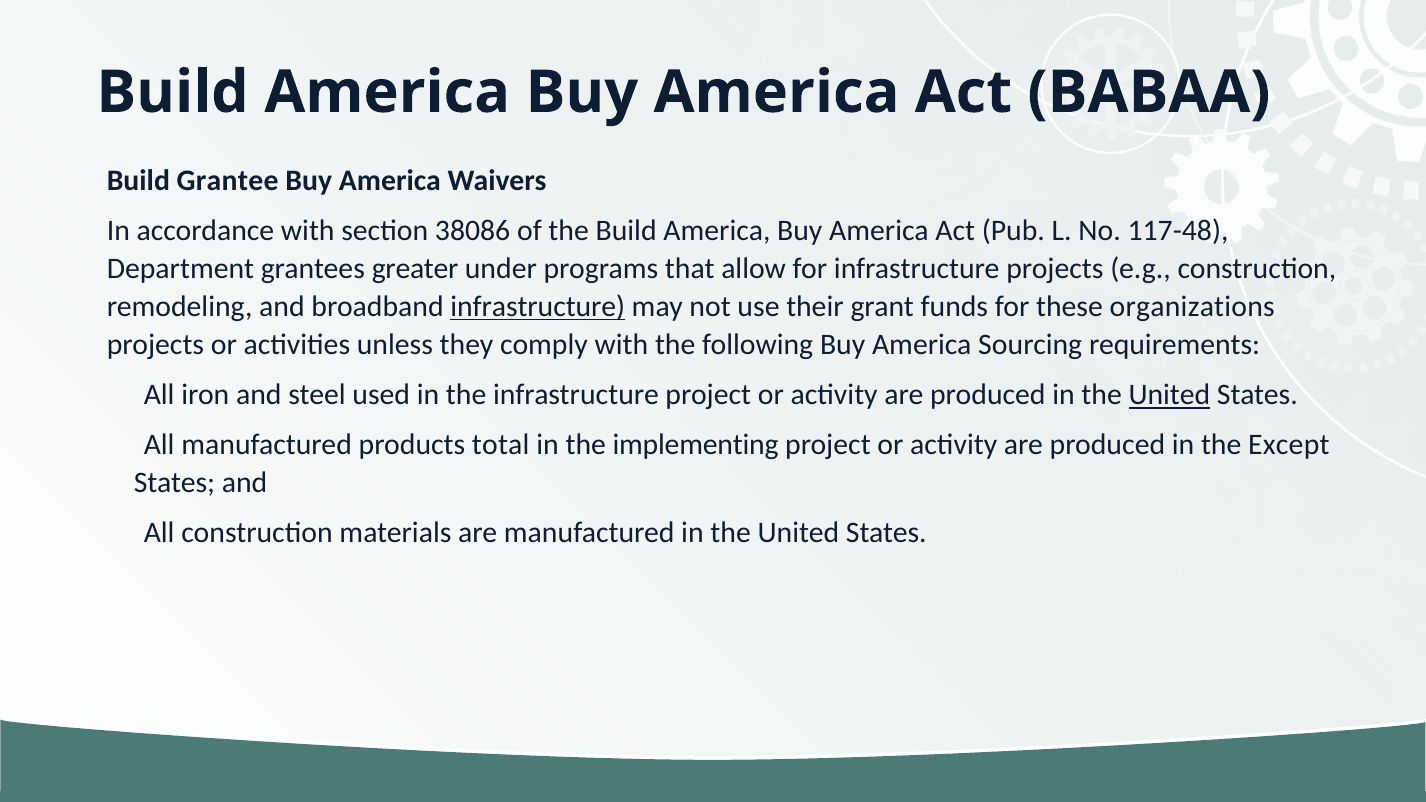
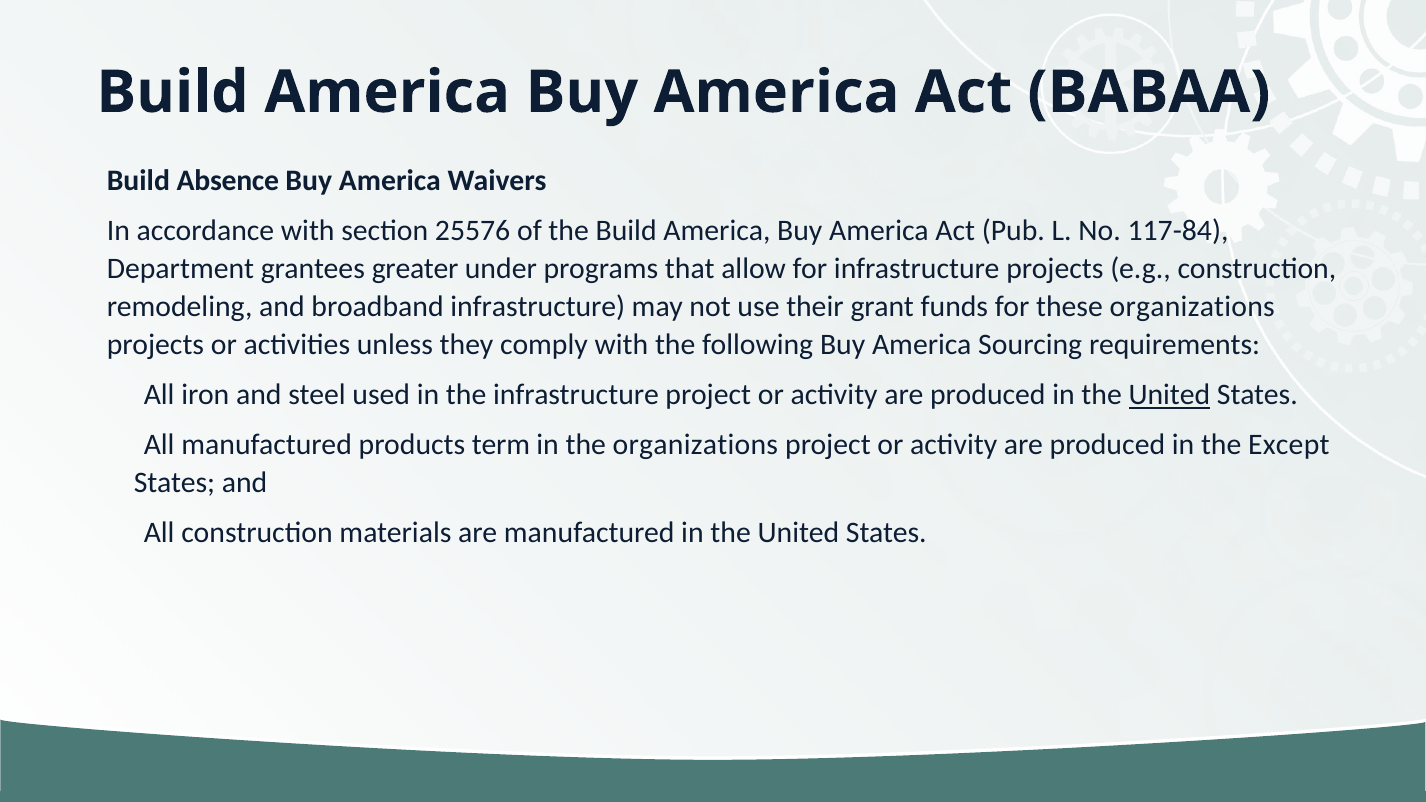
Grantee: Grantee -> Absence (228, 181)
38086: 38086 -> 25576 (473, 231)
117-48: 117-48 -> 117-84 (1178, 231)
infrastructure underline: present -> none (538, 307)
total: total -> term (501, 445)
the implementing: implementing -> organizations (695, 445)
